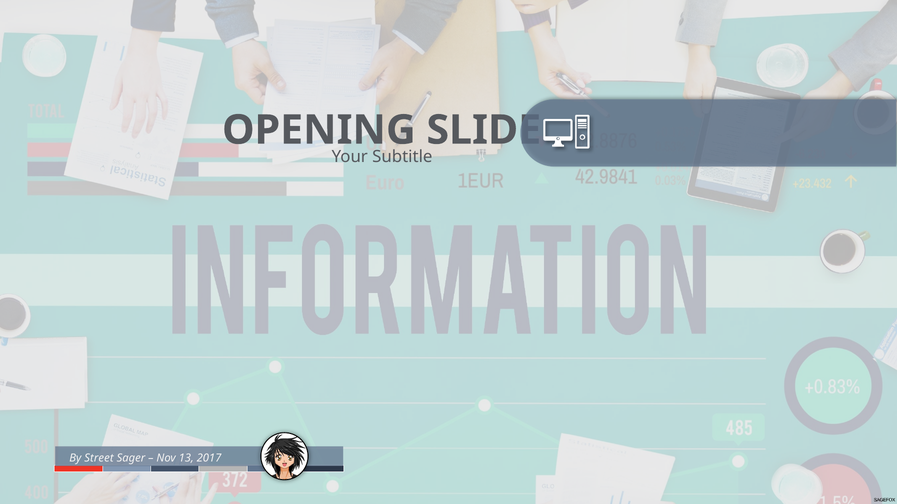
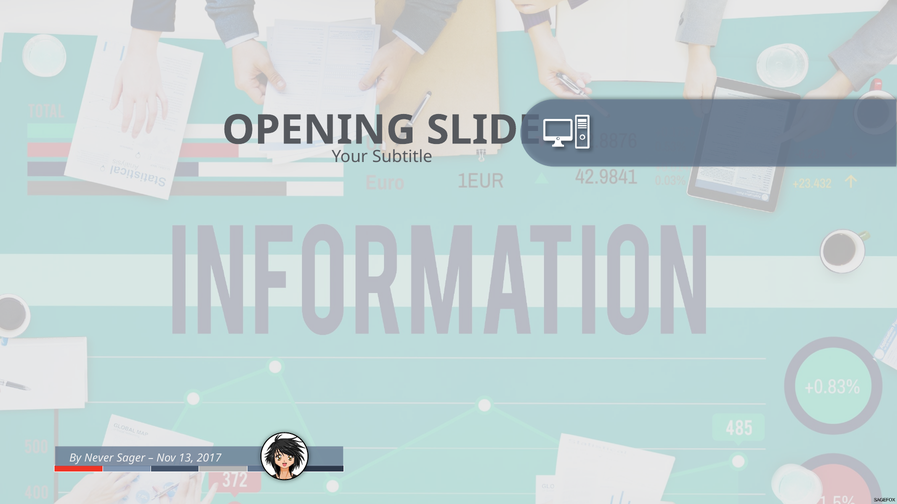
Street: Street -> Never (99, 459)
